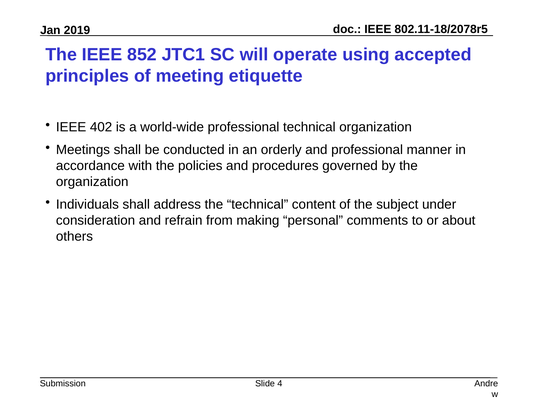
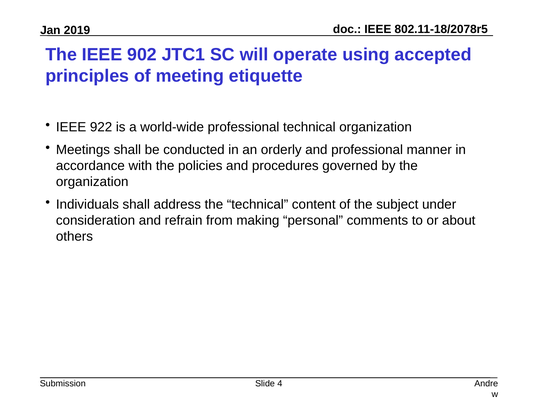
852: 852 -> 902 (142, 55)
402: 402 -> 922 (101, 127)
